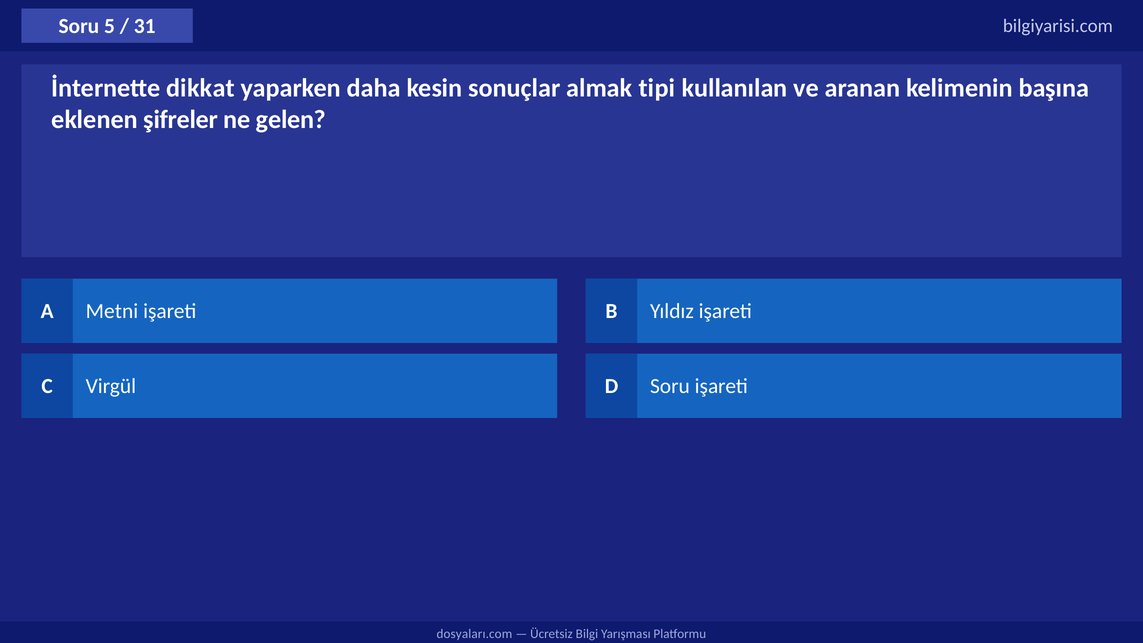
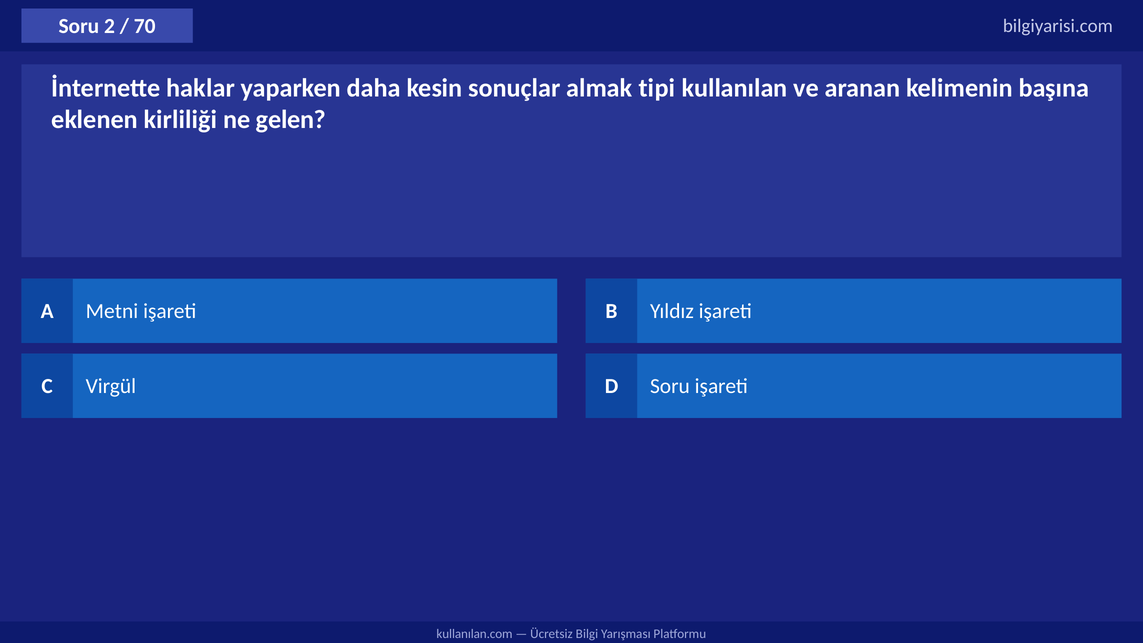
5: 5 -> 2 (110, 26)
31: 31 -> 70 (145, 26)
dikkat: dikkat -> haklar (201, 88)
şifreler: şifreler -> kirliliği (180, 120)
dosyaları.com: dosyaları.com -> kullanılan.com (475, 634)
